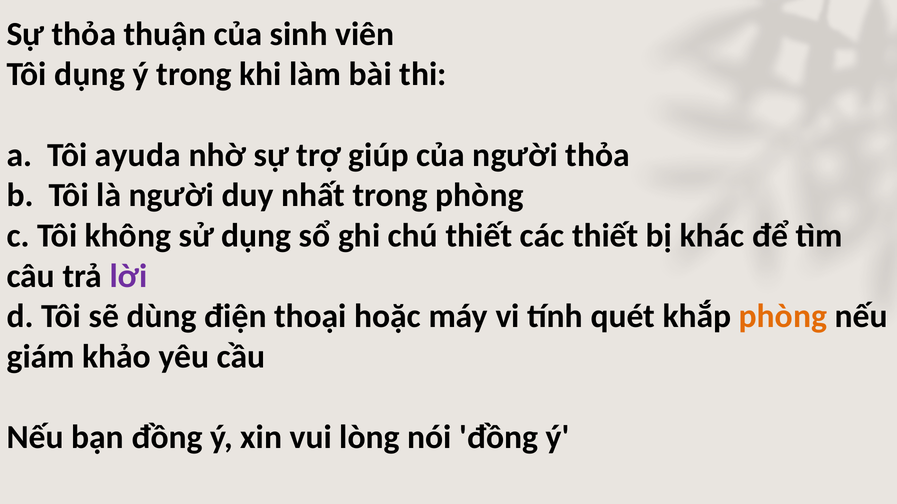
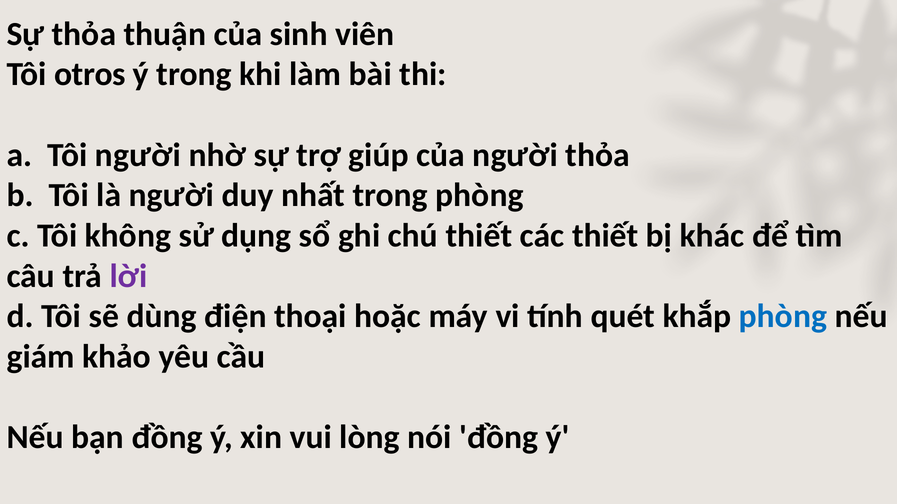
Tôi dụng: dụng -> otros (90, 74)
Tôi ayuda: ayuda -> người (138, 155)
phòng colour: orange -> blue (783, 317)
